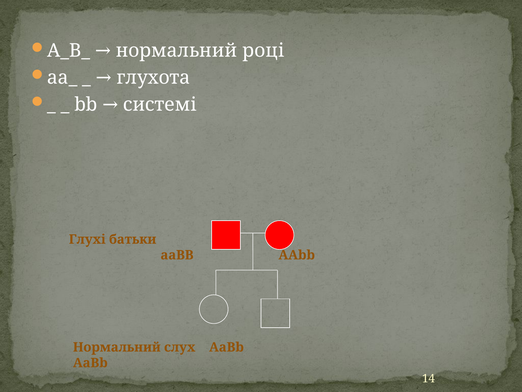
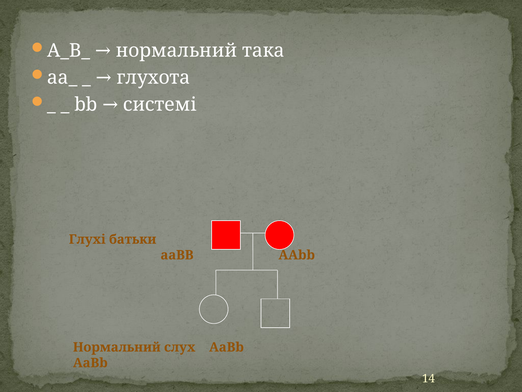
році: році -> така (263, 51)
